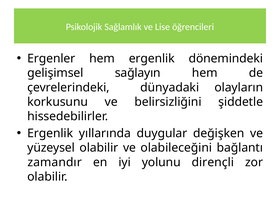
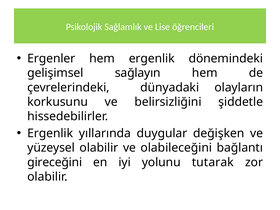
zamandır: zamandır -> gireceğini (55, 162)
dirençli: dirençli -> tutarak (213, 162)
